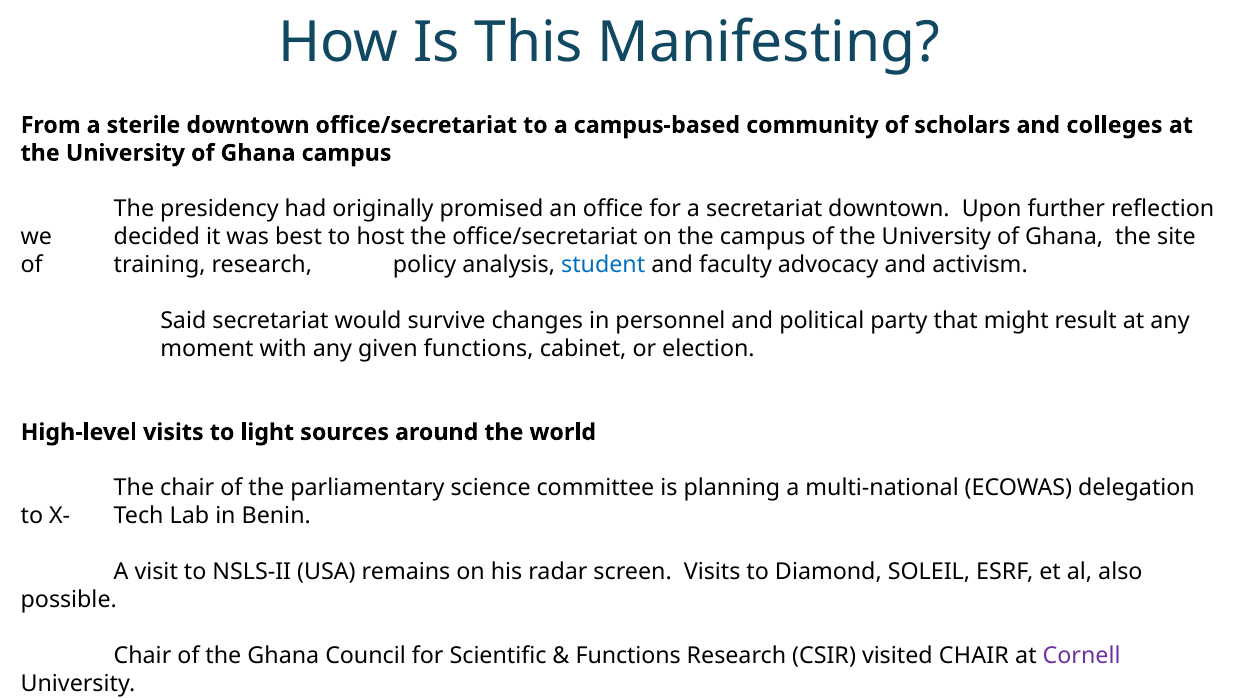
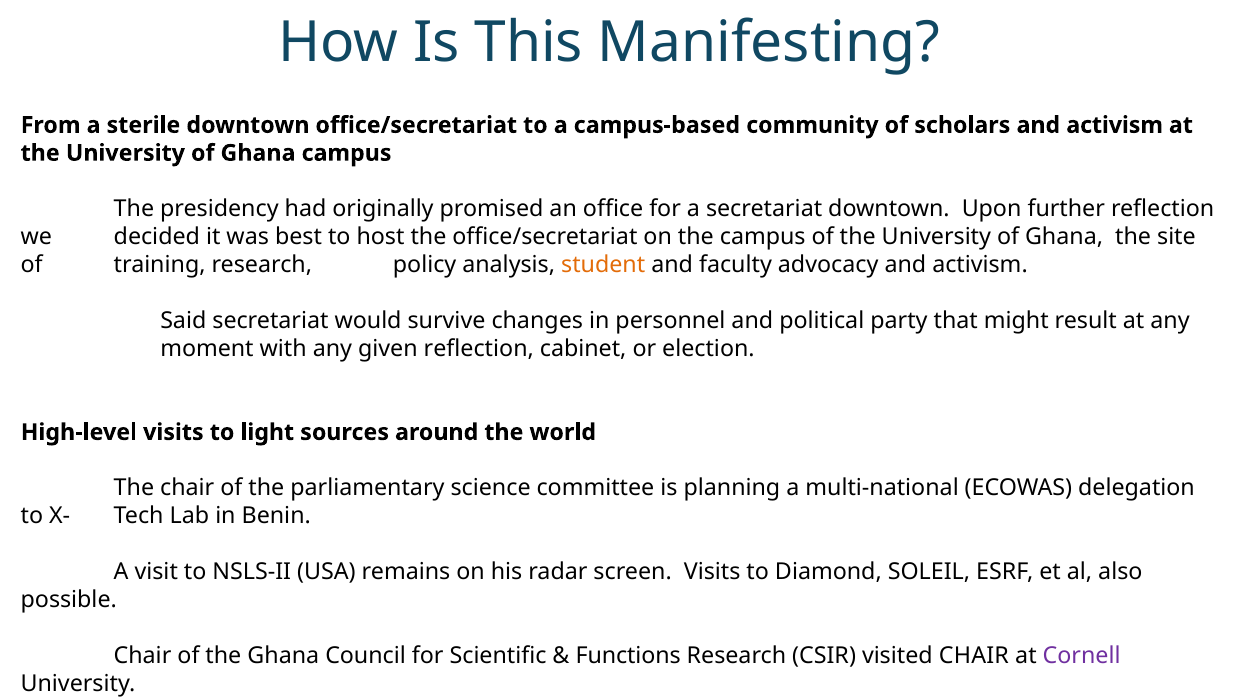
scholars and colleges: colleges -> activism (1115, 125)
student colour: blue -> orange (603, 265)
given functions: functions -> reflection (479, 349)
